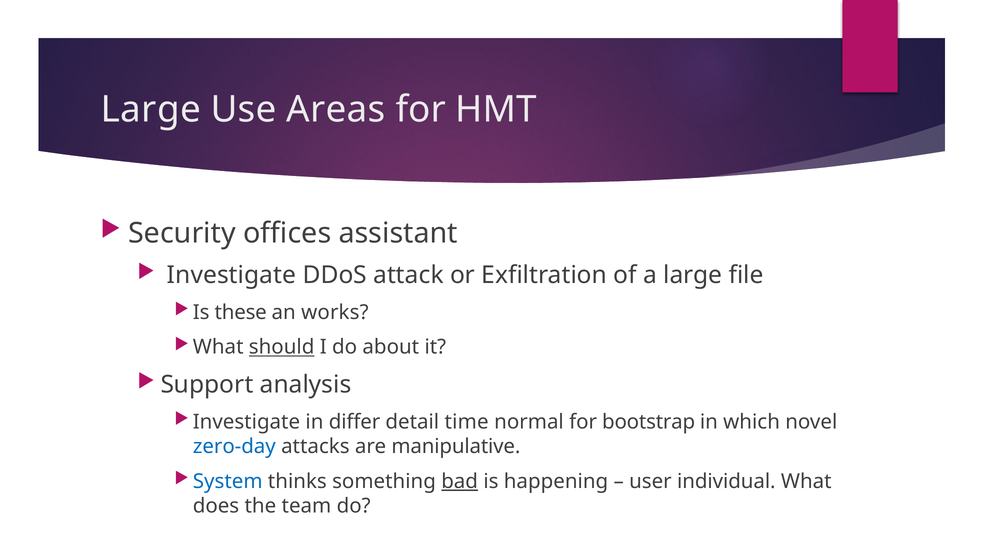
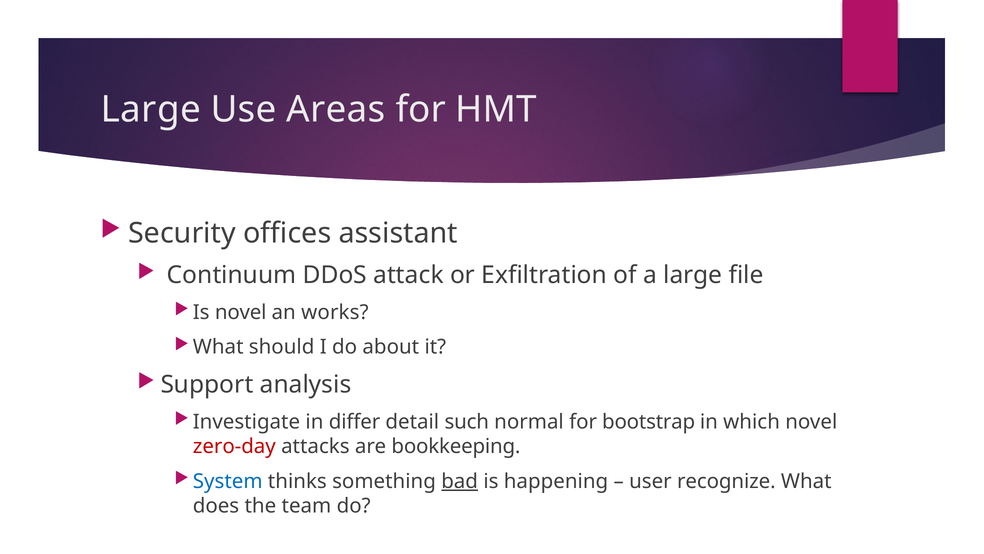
Investigate: Investigate -> Continuum (232, 275)
Is these: these -> novel (241, 312)
should underline: present -> none (282, 347)
time: time -> such (467, 422)
zero-day colour: blue -> red (234, 446)
manipulative: manipulative -> bookkeeping (456, 446)
individual: individual -> recognize (726, 481)
